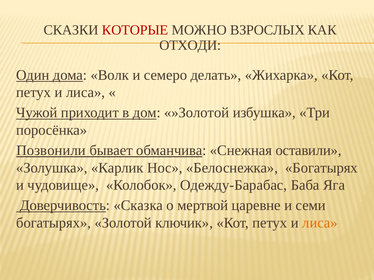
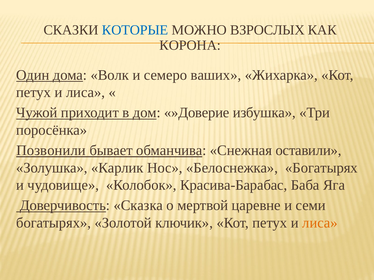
КОТОРЫЕ colour: red -> blue (135, 30)
ОТХОДИ: ОТХОДИ -> КОРОНА (190, 45)
делать: делать -> ваших (216, 75)
»Золотой: »Золотой -> »Доверие (197, 113)
Одежду-Барабас: Одежду-Барабас -> Красива-Барабас (234, 185)
